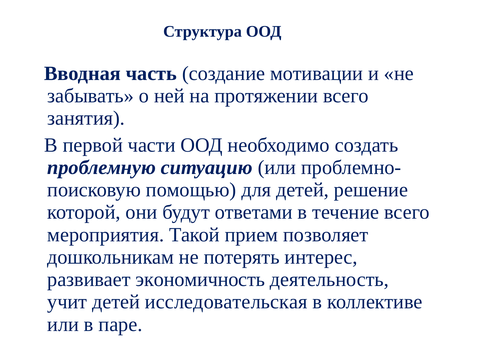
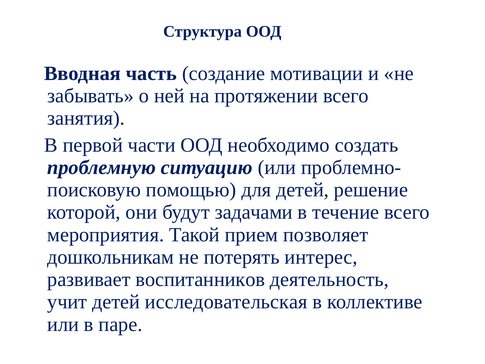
ответами: ответами -> задачами (254, 212)
экономичность: экономичность -> воспитанников (200, 279)
